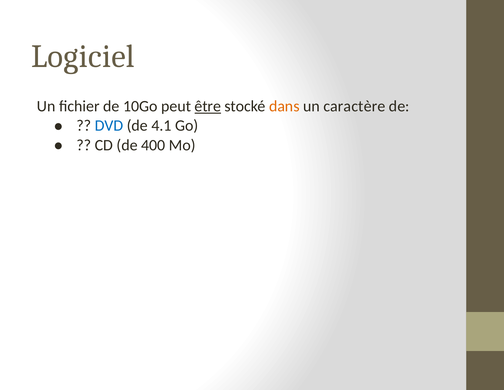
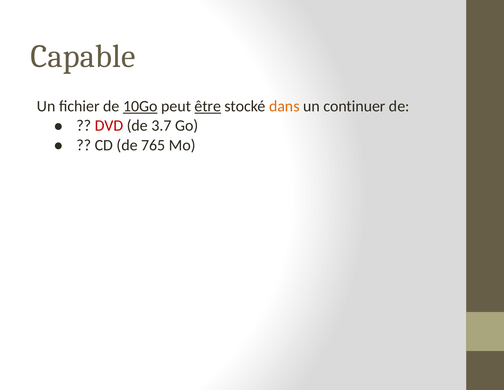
Logiciel: Logiciel -> Capable (83, 56)
10Go underline: none -> present (140, 106)
caractère: caractère -> continuer (354, 106)
DVD colour: blue -> red (109, 126)
4.1: 4.1 -> 3.7 (161, 126)
400: 400 -> 765 (153, 145)
